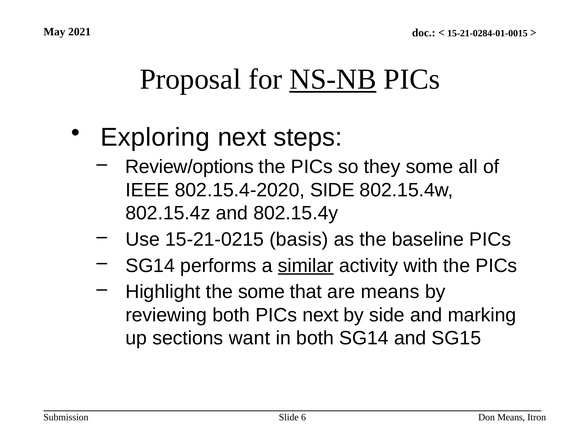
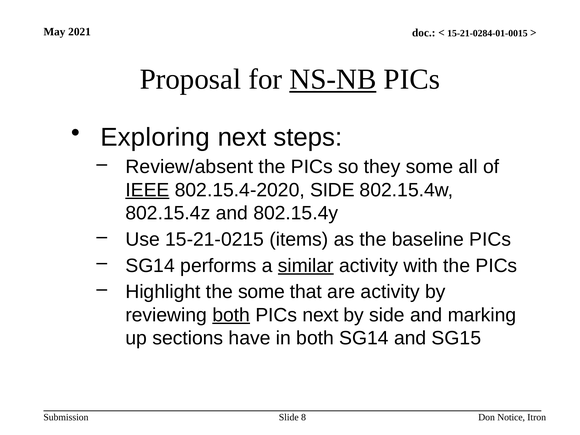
Review/options: Review/options -> Review/absent (189, 167)
IEEE underline: none -> present (147, 190)
basis: basis -> items (299, 239)
are means: means -> activity (390, 292)
both underline: none -> present (231, 315)
want: want -> have (250, 338)
6: 6 -> 8 (304, 417)
Don Means: Means -> Notice (511, 417)
